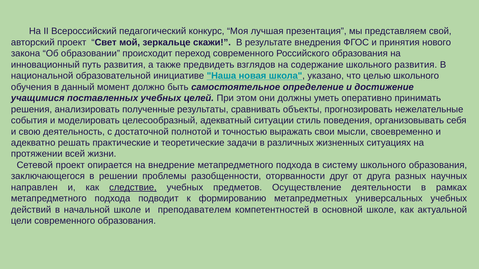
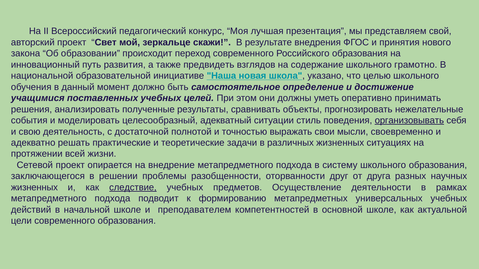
школьного развития: развития -> грамотно (416, 65)
организовывать underline: none -> present (409, 121)
направлен: направлен -> жизненных (34, 188)
